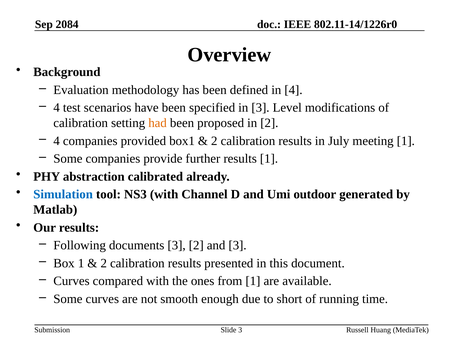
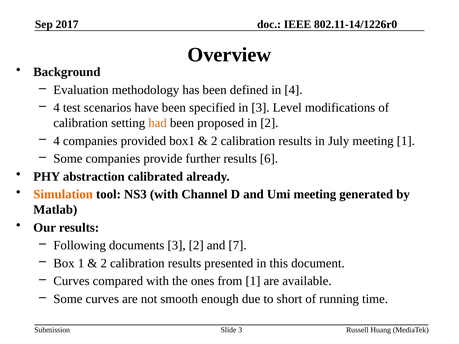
2084: 2084 -> 2017 (67, 24)
results 1: 1 -> 6 (269, 159)
Simulation colour: blue -> orange (63, 194)
Umi outdoor: outdoor -> meeting (315, 194)
and 3: 3 -> 7 (238, 246)
